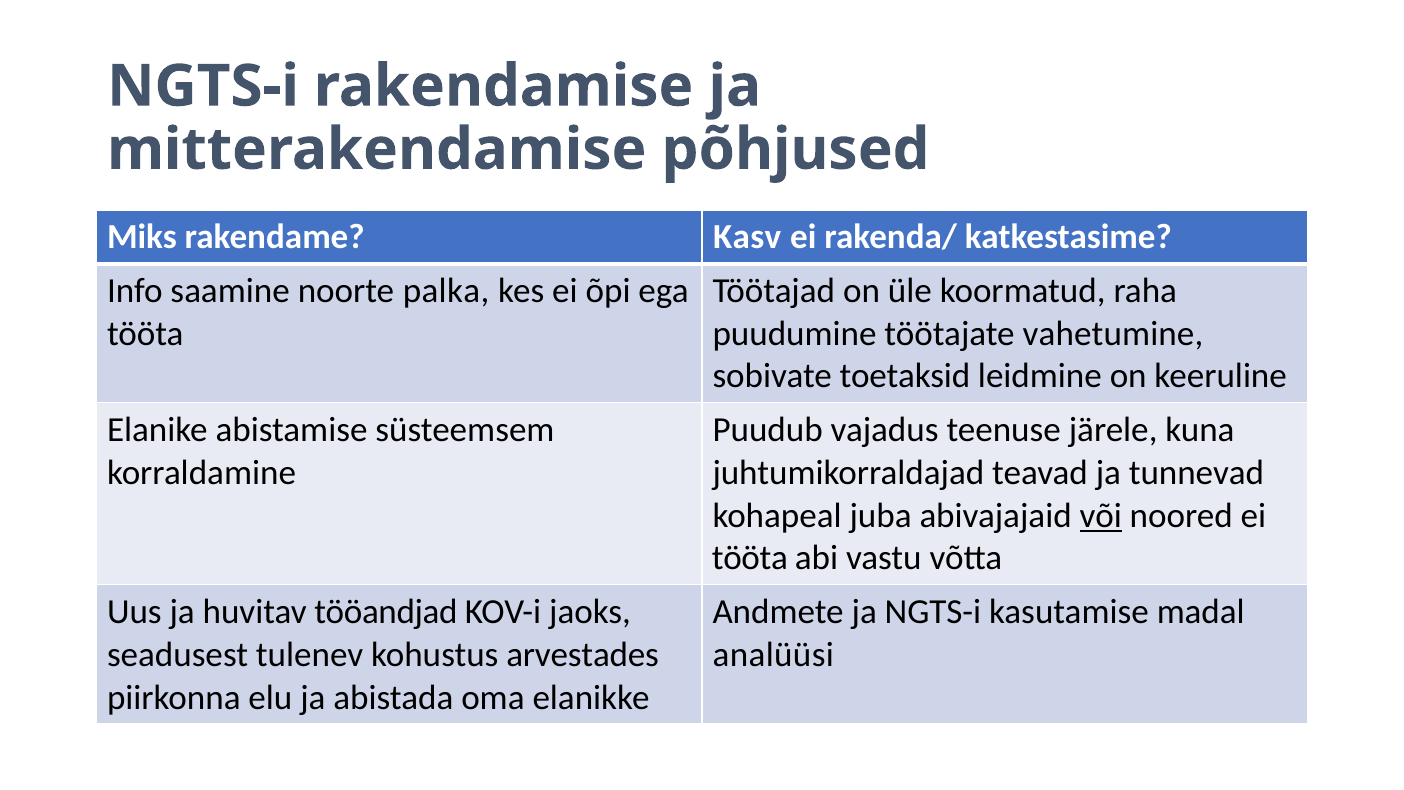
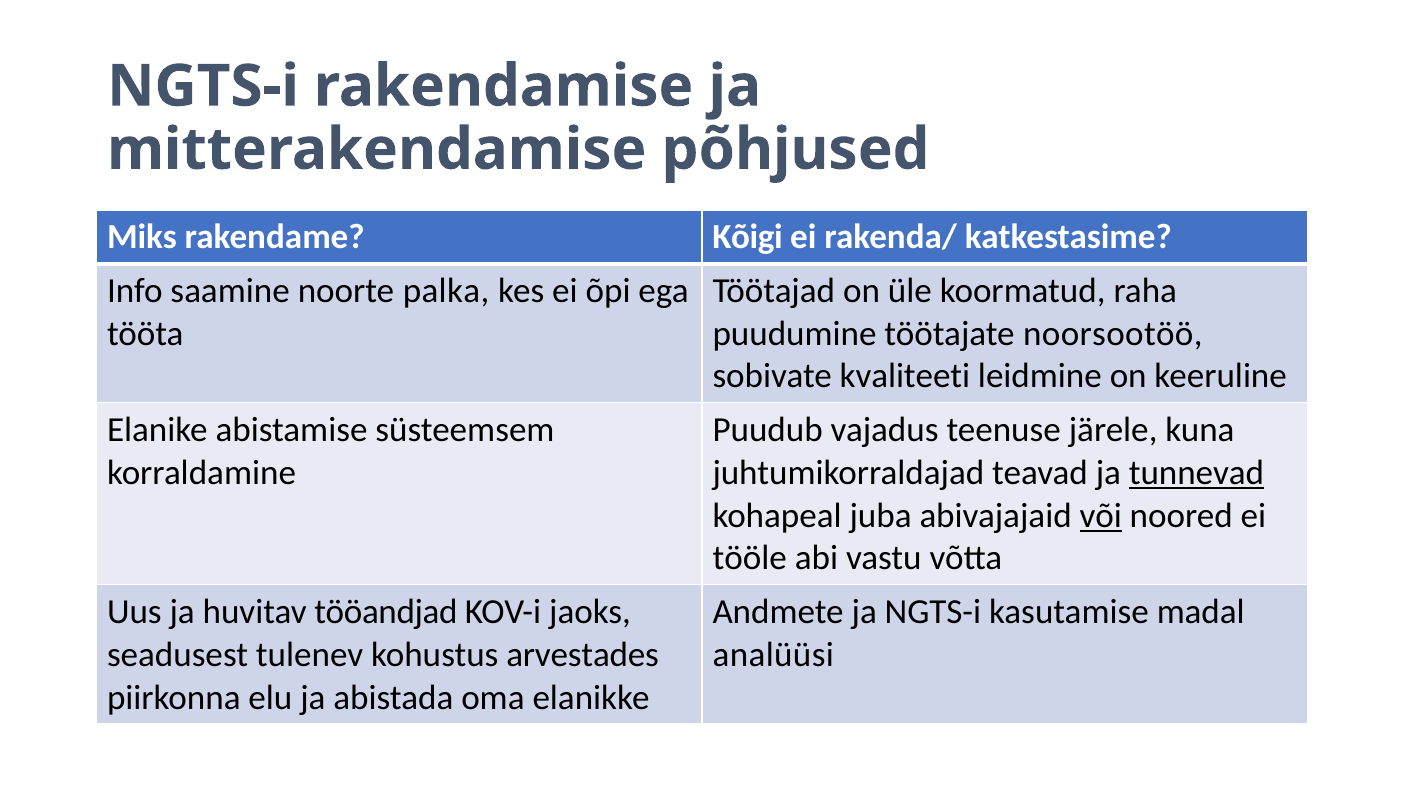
Kasv: Kasv -> Kõigi (748, 237)
vahetumine: vahetumine -> noorsootöö (1113, 333)
toetaksid: toetaksid -> kvaliteeti (905, 376)
tunnevad underline: none -> present (1196, 472)
tööta: tööta -> tööle (750, 558)
